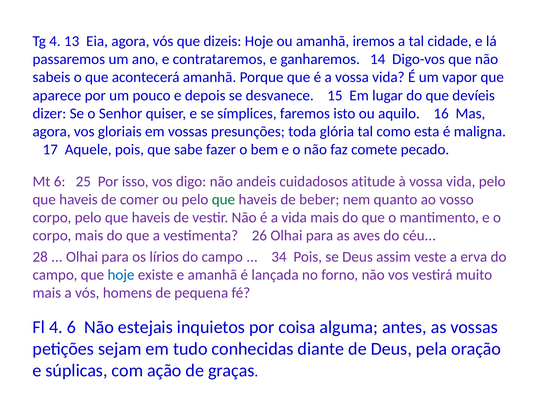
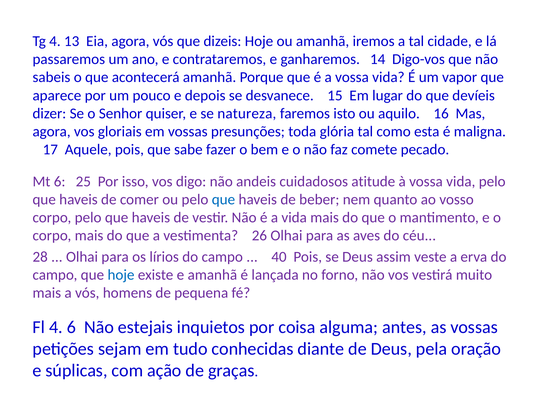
símplices: símplices -> natureza (247, 113)
que colour: green -> blue (223, 199)
34: 34 -> 40 (279, 256)
